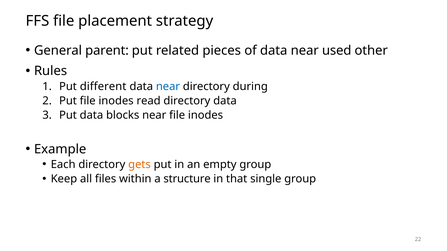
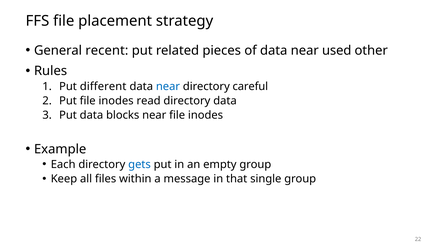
parent: parent -> recent (107, 51)
during: during -> careful (250, 87)
gets colour: orange -> blue (140, 165)
structure: structure -> message (187, 179)
